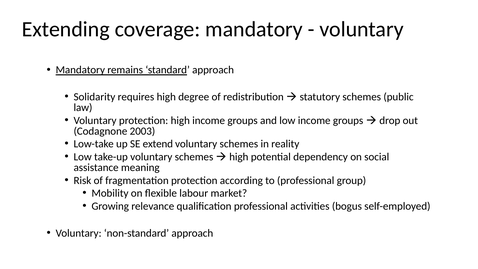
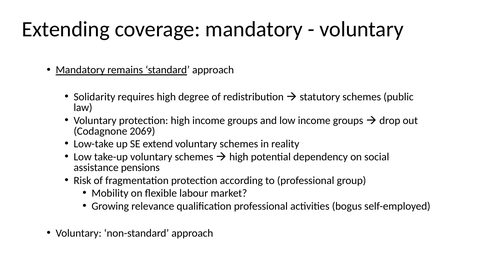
2003: 2003 -> 2069 (142, 131)
meaning: meaning -> pensions (140, 167)
